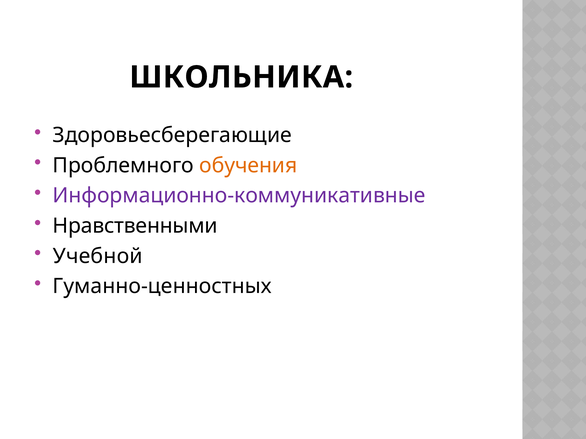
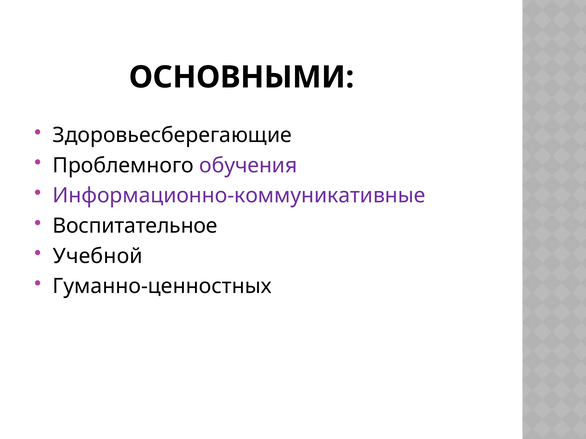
ШКОЛЬНИКА: ШКОЛЬНИКА -> ОСНОВНЫМИ (242, 77)
обучения colour: orange -> purple (248, 166)
Нравственными: Нравственными -> Воспитательное (135, 226)
